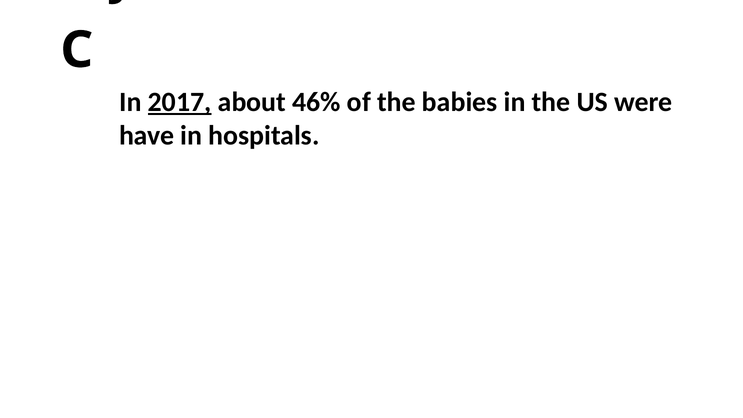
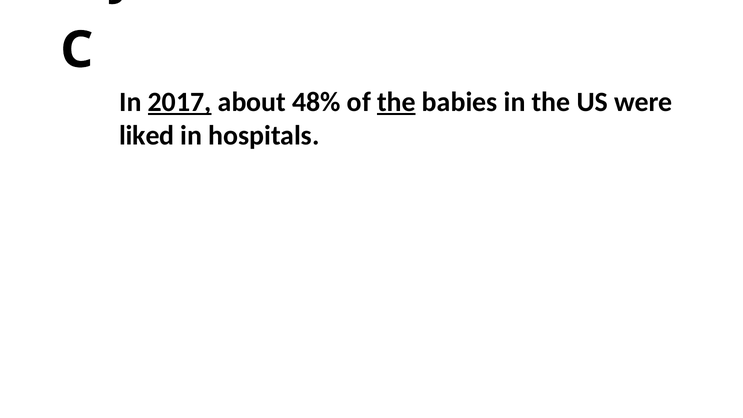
46%: 46% -> 48% (316, 102)
the underline: none -> present (396, 102)
have: have -> liked (147, 135)
